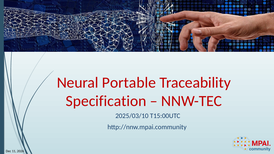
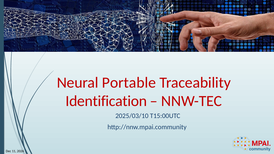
Specification: Specification -> Identification (106, 101)
